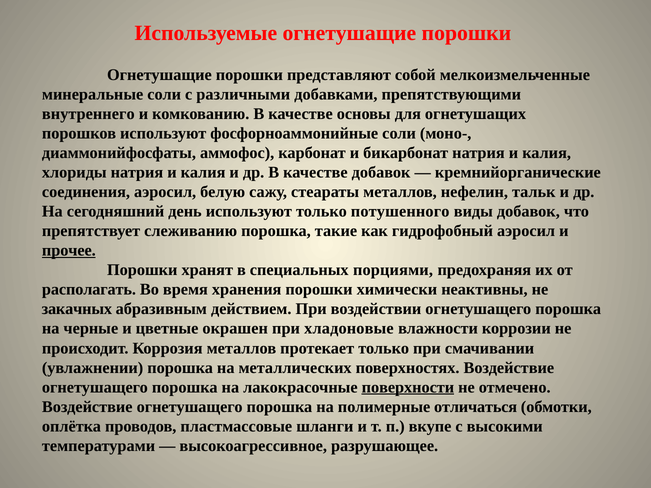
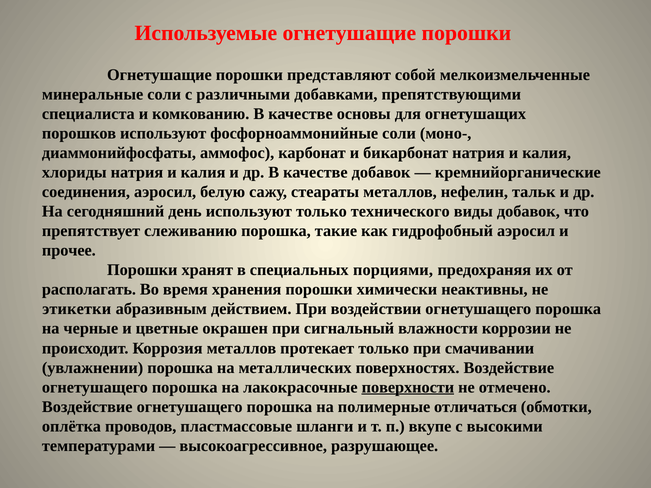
внутреннего: внутреннего -> специалиста (88, 114)
потушенного: потушенного -> технического (400, 212)
прочее underline: present -> none (69, 251)
закачных: закачных -> этикетки (77, 309)
хладоновые: хладоновые -> сигнальный (349, 329)
